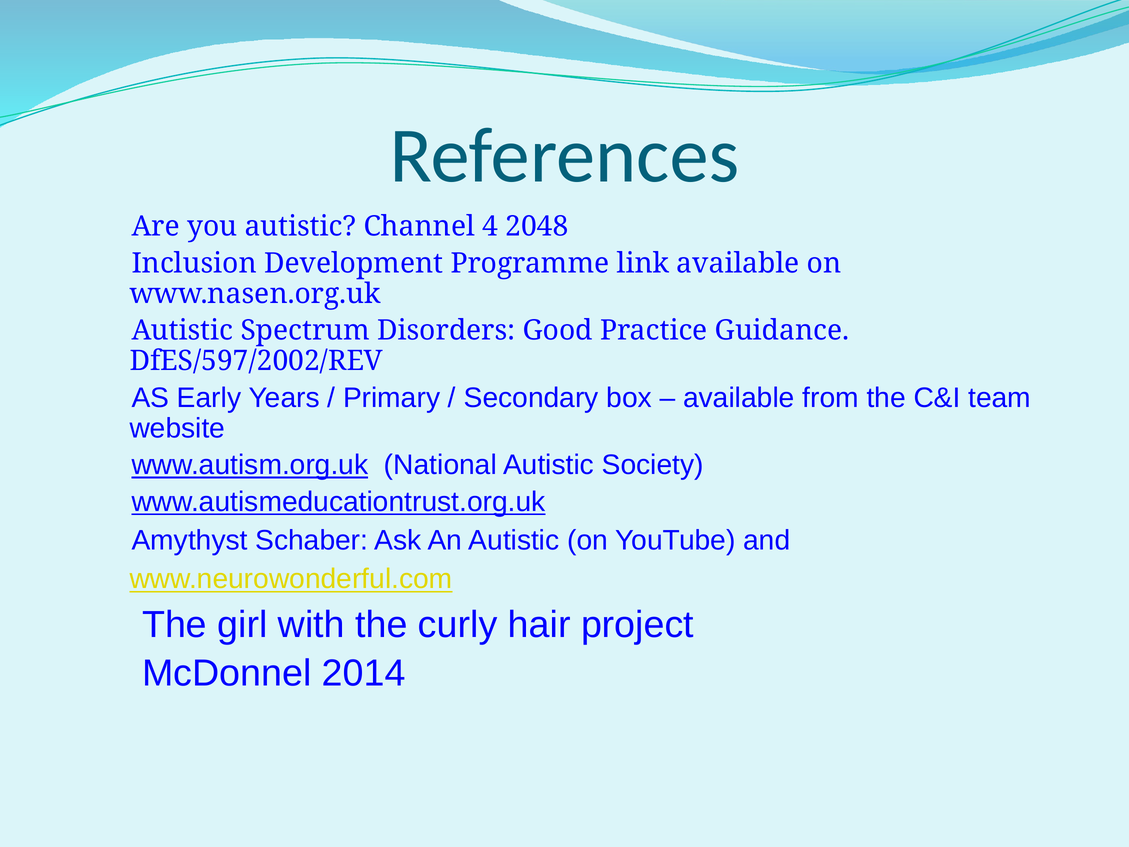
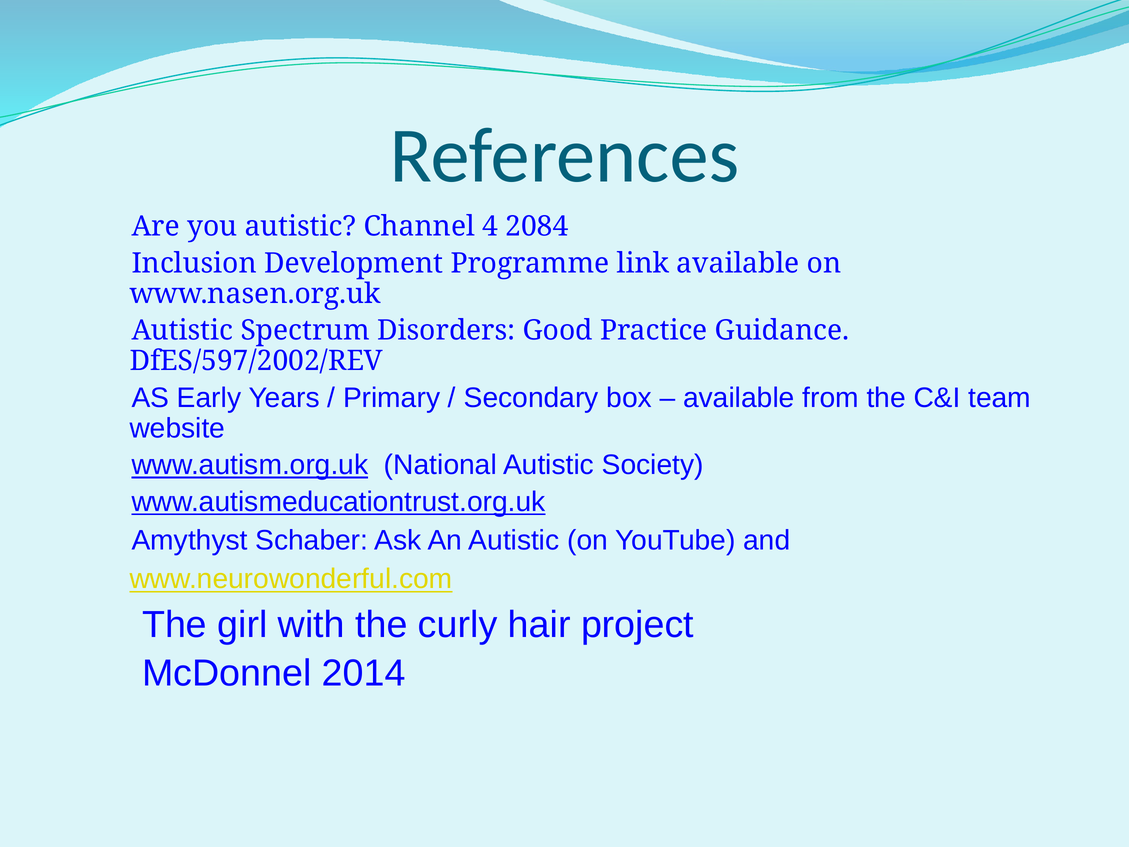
2048: 2048 -> 2084 (537, 226)
